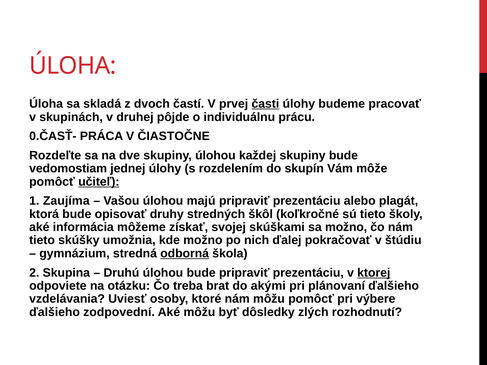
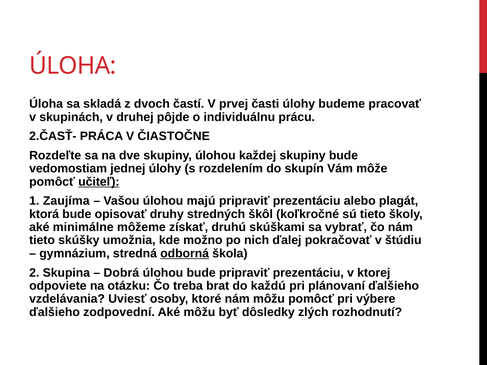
časti underline: present -> none (265, 104)
0.ČASŤ-: 0.ČASŤ- -> 2.ČASŤ- (53, 136)
informácia: informácia -> minimálne (83, 227)
svojej: svojej -> druhú (229, 227)
sa možno: možno -> vybrať (346, 227)
Druhú: Druhú -> Dobrá (121, 273)
ktorej underline: present -> none (374, 273)
akými: akými -> každú (268, 286)
